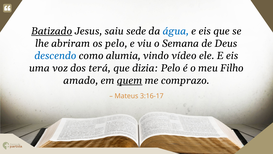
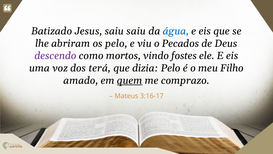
Batizado underline: present -> none (52, 31)
saiu sede: sede -> saiu (136, 31)
Semana: Semana -> Pecados (181, 43)
descendo colour: blue -> purple (55, 56)
alumia: alumia -> mortos (123, 56)
vídeo: vídeo -> fostes (184, 56)
